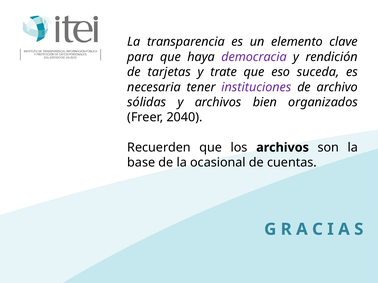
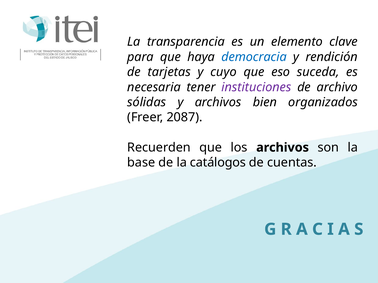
democracia colour: purple -> blue (254, 57)
trate: trate -> cuyo (224, 72)
2040: 2040 -> 2087 (184, 117)
ocasional: ocasional -> catálogos (218, 163)
